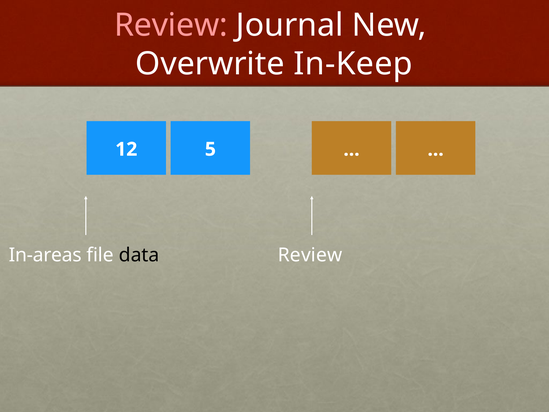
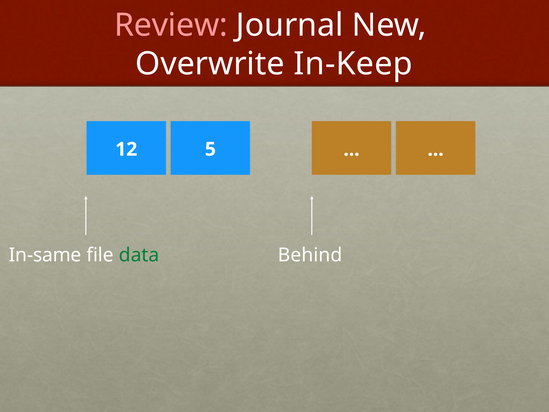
In-areas: In-areas -> In-same (45, 255)
data colour: black -> green (139, 255)
Review: Review -> Behind (310, 255)
